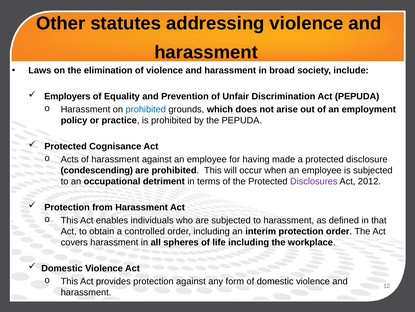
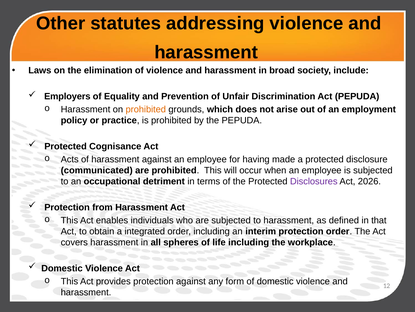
prohibited colour: blue -> orange (146, 109)
condescending: condescending -> communicated (97, 170)
2012: 2012 -> 2026 (369, 181)
controlled: controlled -> integrated (145, 231)
